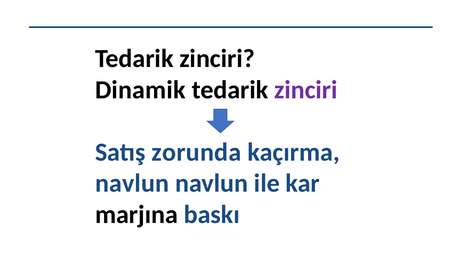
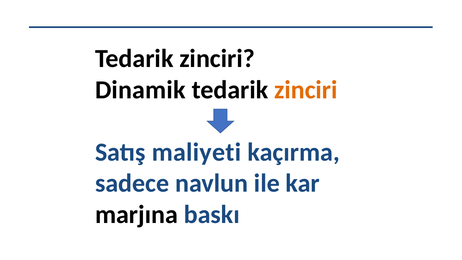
zinciri colour: purple -> orange (306, 90)
zorunda: zorunda -> maliyeti (196, 152)
navlun: navlun -> sadece (132, 183)
